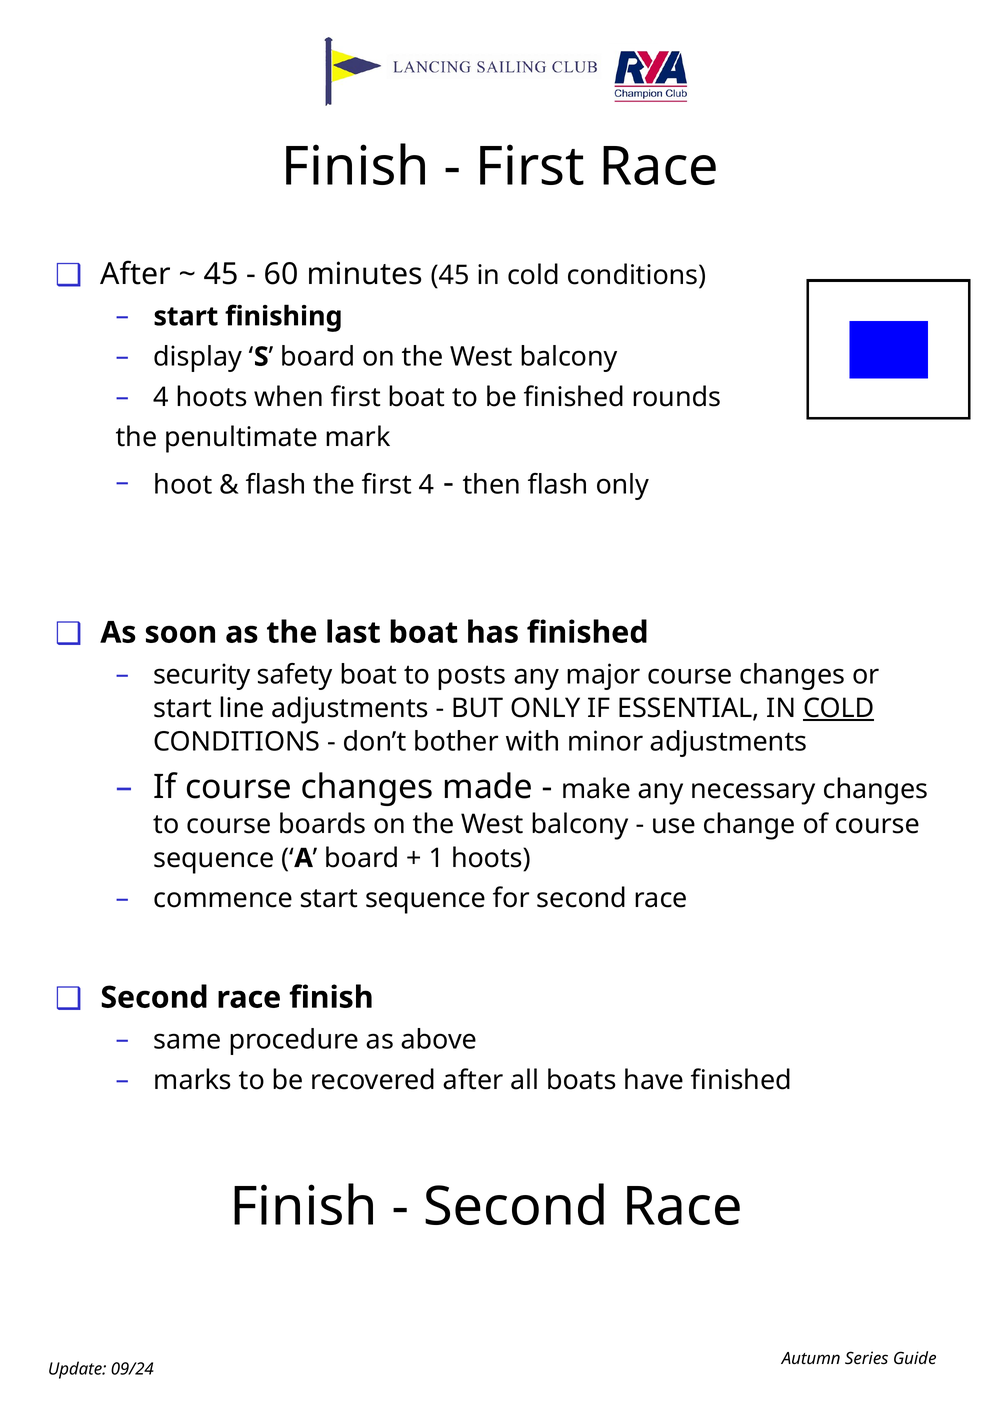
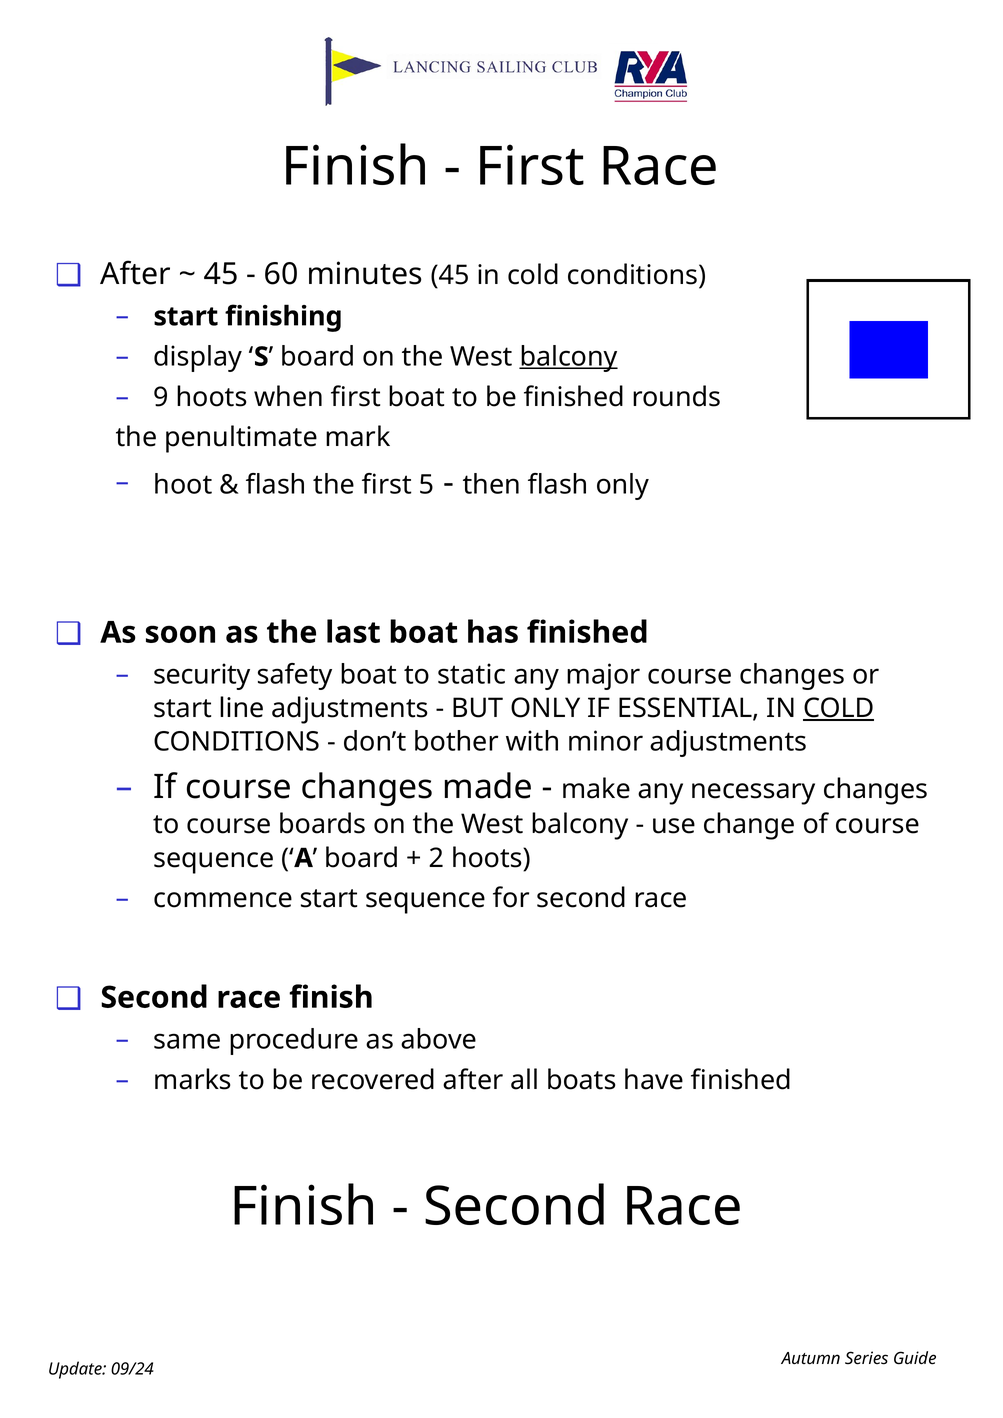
balcony underline: none -> present (569, 357)
4: 4 -> 9 (161, 397)
first 4: 4 -> 5 (426, 485)
posts: posts -> static (472, 675)
1: 1 -> 2 (436, 858)
